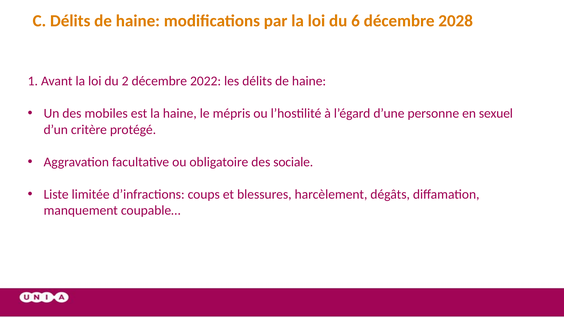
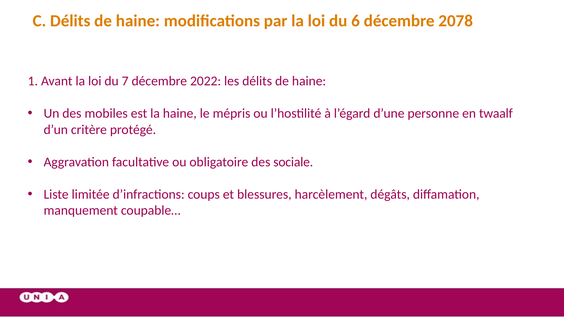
2028: 2028 -> 2078 (456, 21)
2: 2 -> 7 (125, 81)
sexuel: sexuel -> twaalf (496, 113)
